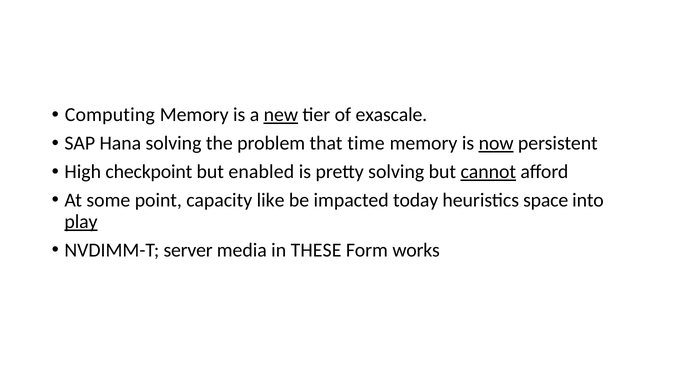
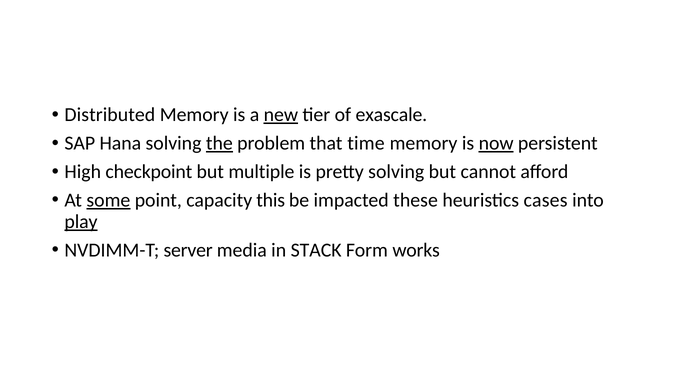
Computing: Computing -> Distributed (110, 115)
the underline: none -> present (219, 143)
enabled: enabled -> multiple (261, 172)
cannot underline: present -> none (488, 172)
some underline: none -> present (108, 200)
like: like -> this (271, 200)
today: today -> these (416, 200)
space: space -> cases (546, 200)
THESE: THESE -> STACK (316, 250)
